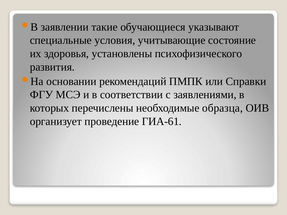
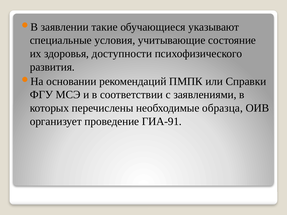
установлены: установлены -> доступности (122, 54)
ГИА-61: ГИА-61 -> ГИА-91 (162, 122)
